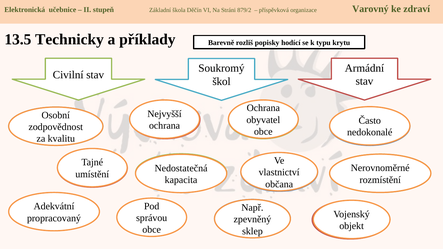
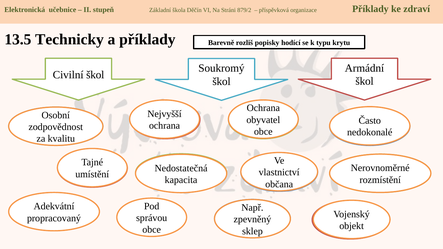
Varovný: Varovný -> Příklady (370, 9)
Civilní stav: stav -> škol (95, 75)
stav: stav -> škol (365, 81)
